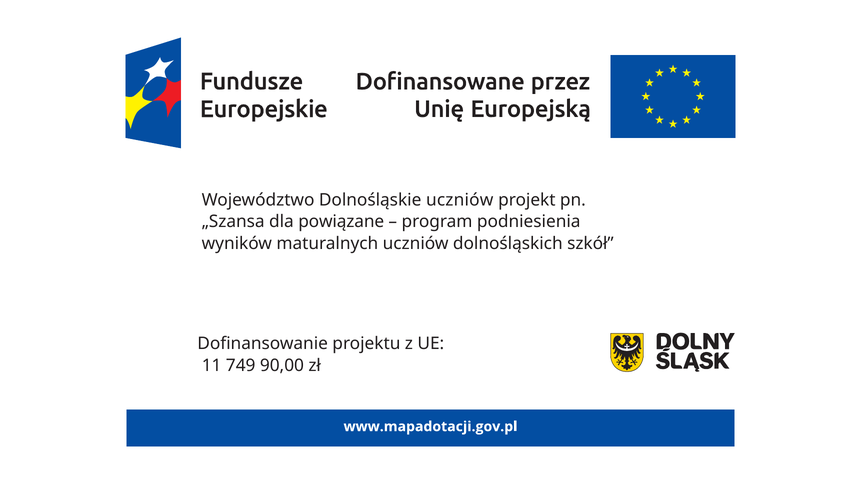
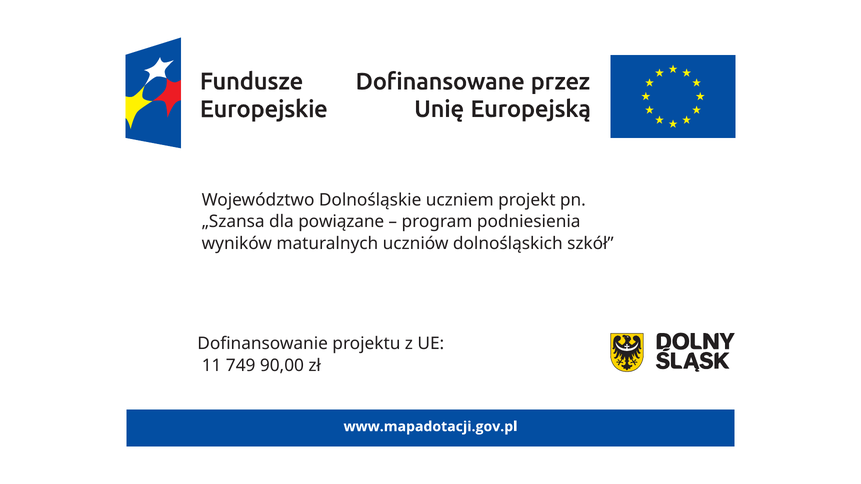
Dolnośląskie uczniów: uczniów -> uczniem (460, 200)
